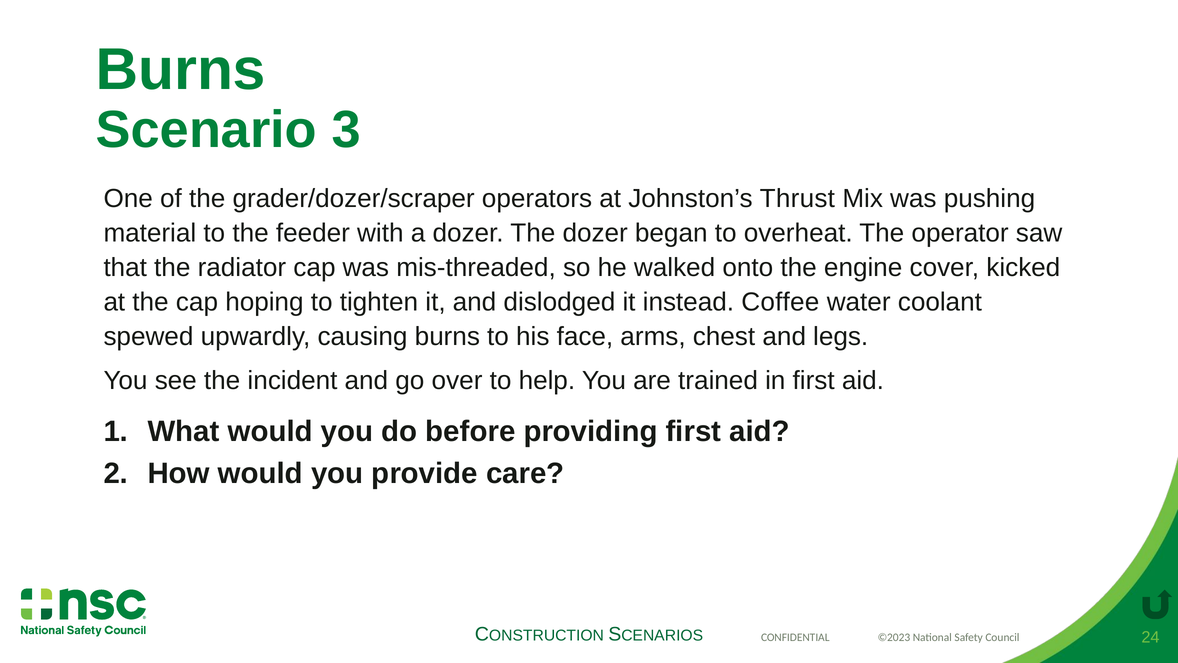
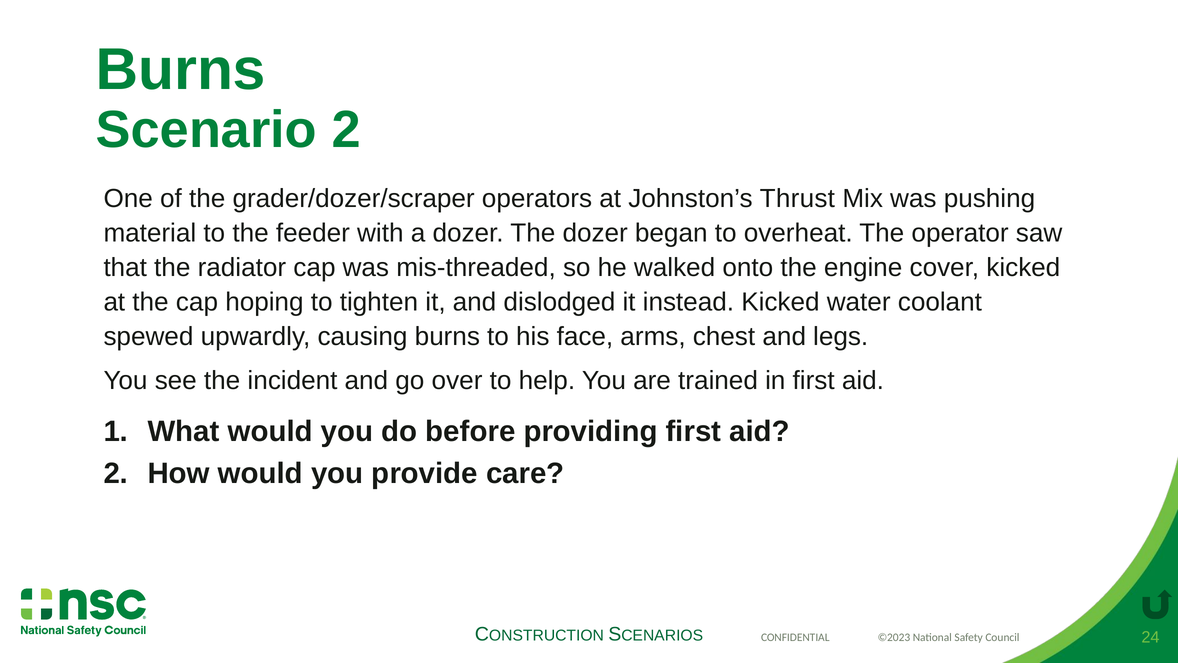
Scenario 3: 3 -> 2 (346, 130)
instead Coffee: Coffee -> Kicked (780, 302)
